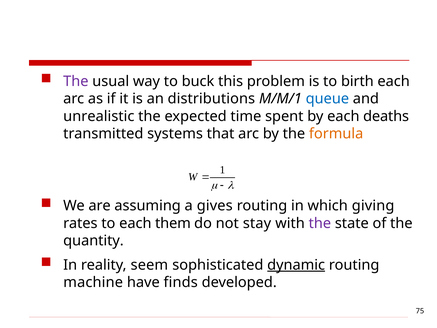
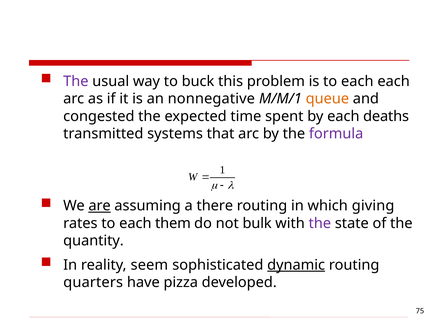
is to birth: birth -> each (357, 81)
distributions: distributions -> nonnegative (211, 99)
queue colour: blue -> orange (327, 99)
unrealistic: unrealistic -> congested (99, 116)
formula colour: orange -> purple (336, 134)
are underline: none -> present (100, 206)
gives: gives -> there (215, 206)
stay: stay -> bulk (257, 223)
machine: machine -> quarters (93, 282)
finds: finds -> pizza (181, 282)
